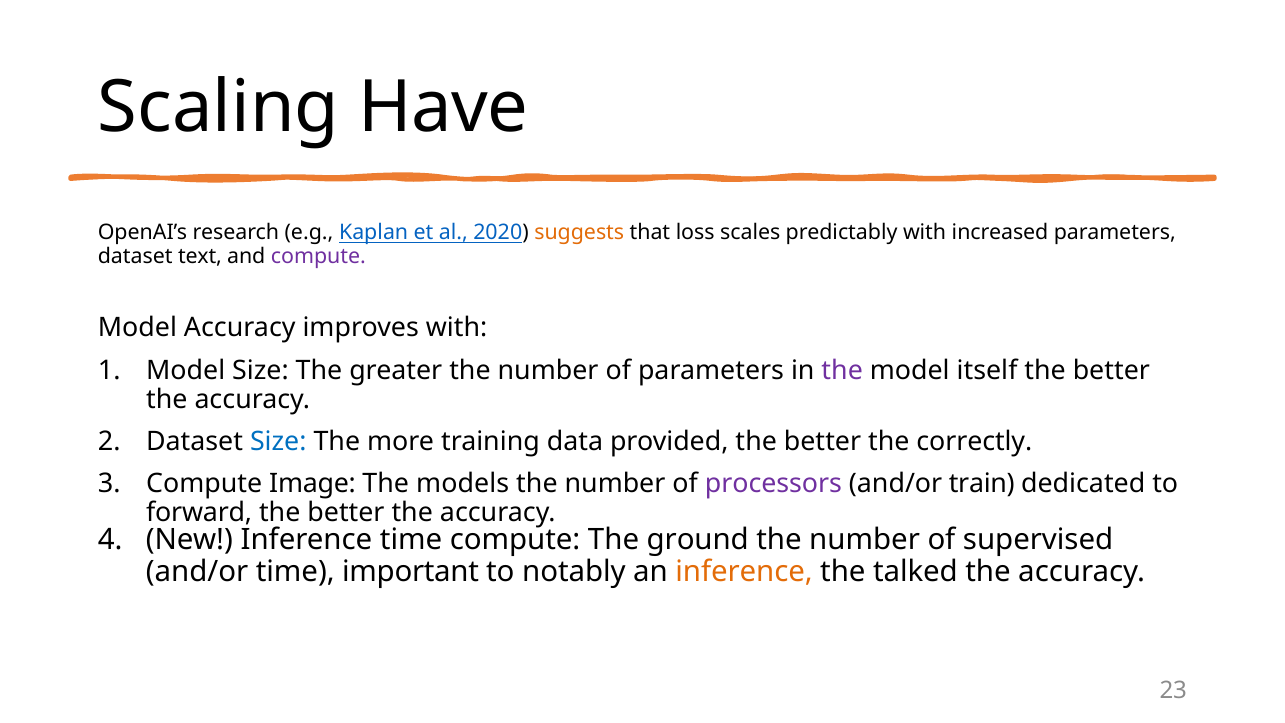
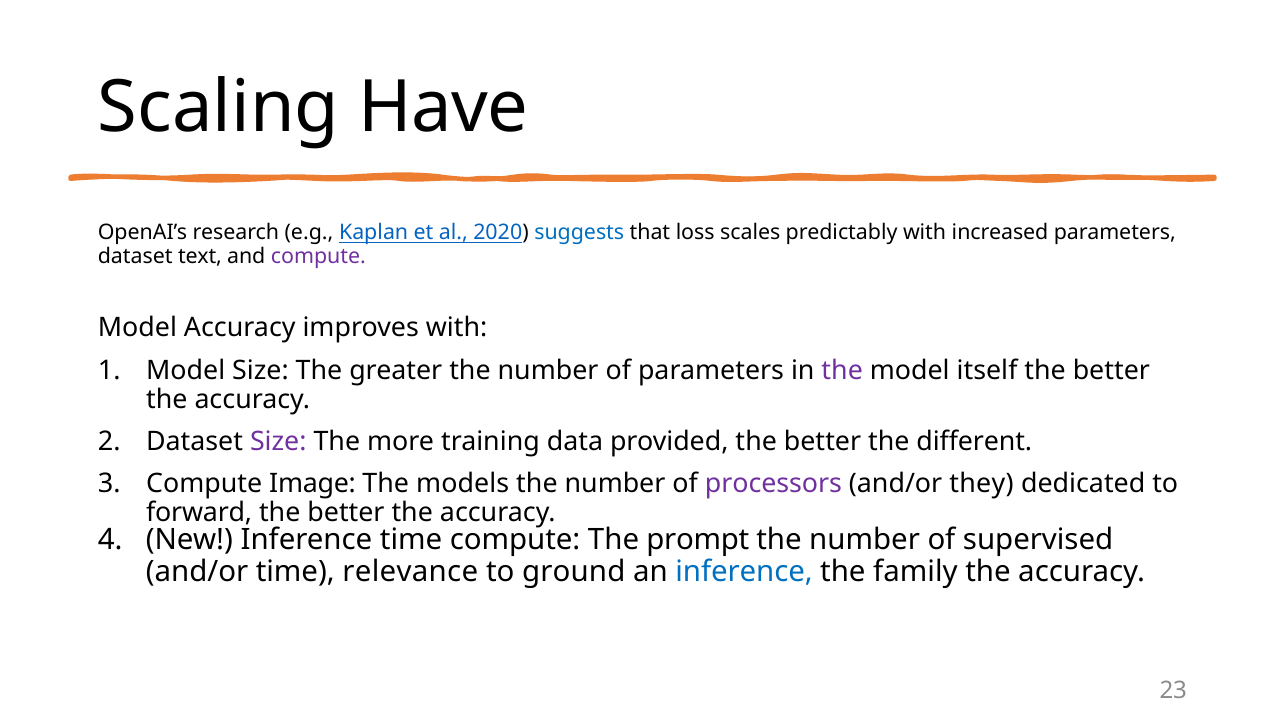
suggests colour: orange -> blue (579, 233)
Size colour: blue -> purple (278, 442)
correctly: correctly -> different (974, 442)
train: train -> they (982, 484)
ground: ground -> prompt (698, 540)
important: important -> relevance (410, 571)
notably: notably -> ground (574, 571)
inference colour: orange -> blue (744, 571)
talked: talked -> family (915, 571)
